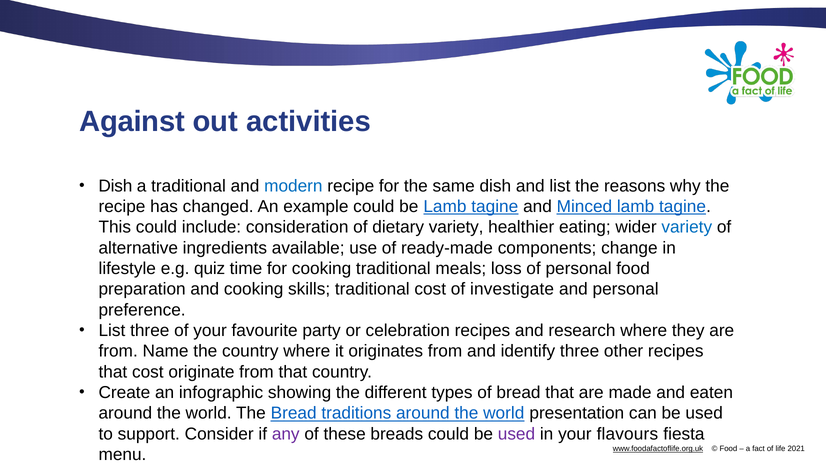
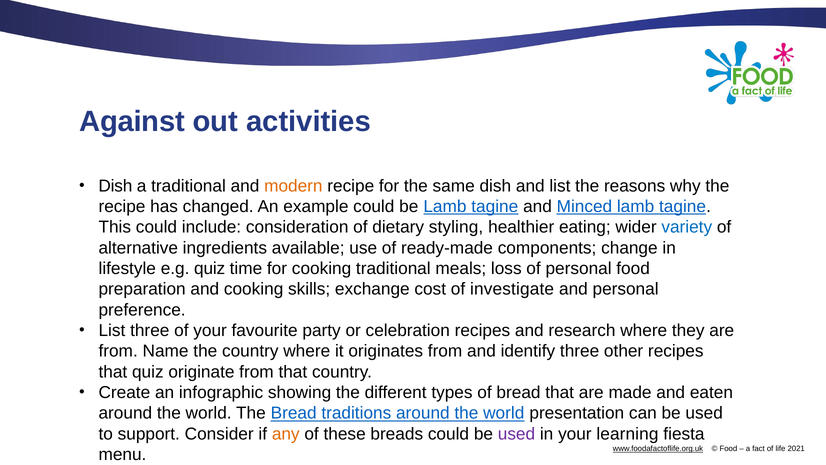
modern colour: blue -> orange (293, 186)
dietary variety: variety -> styling (456, 227)
skills traditional: traditional -> exchange (372, 289)
that cost: cost -> quiz (148, 372)
any colour: purple -> orange (286, 434)
flavours: flavours -> learning (627, 434)
